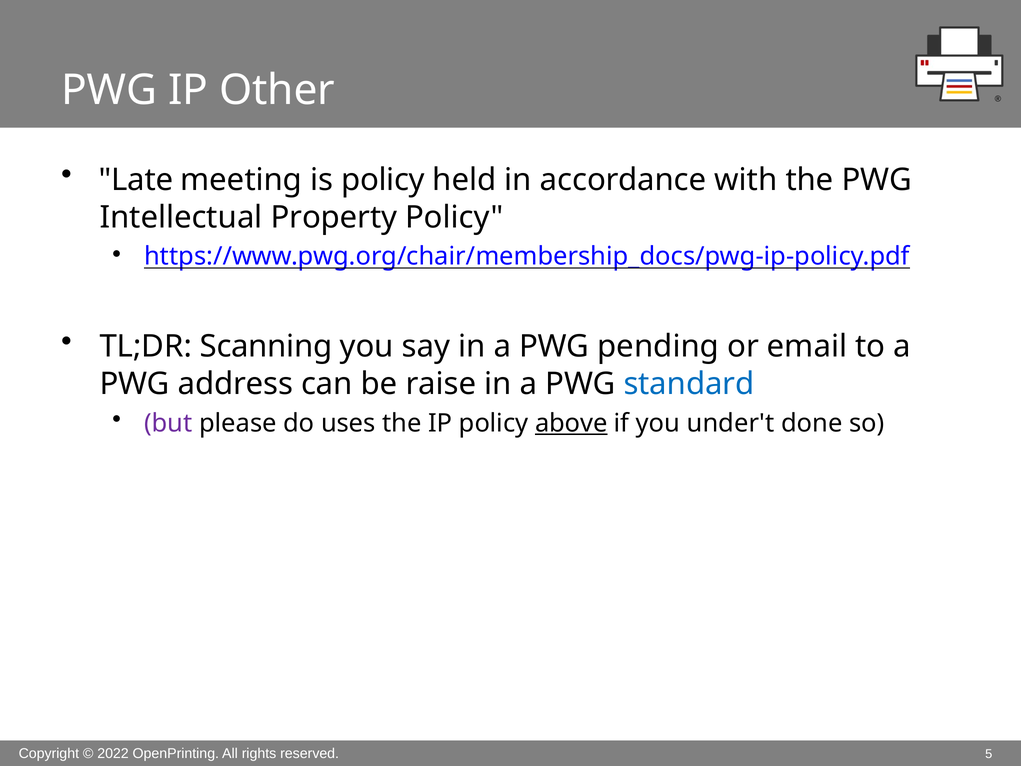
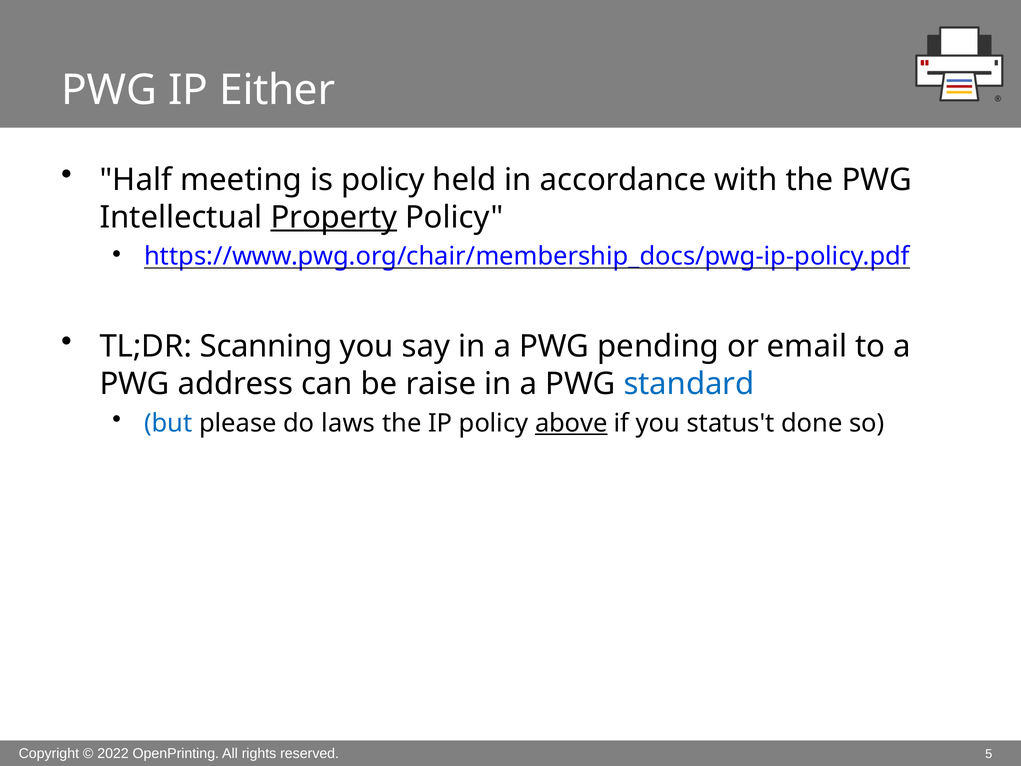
Other: Other -> Either (277, 90)
Late: Late -> Half (136, 180)
Property underline: none -> present (334, 217)
but colour: purple -> blue (168, 423)
uses: uses -> laws (348, 423)
under't: under't -> status't (731, 423)
